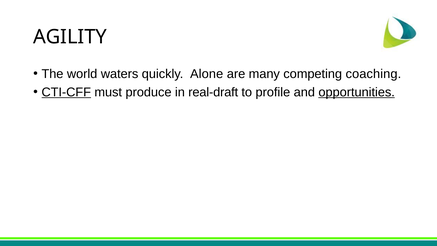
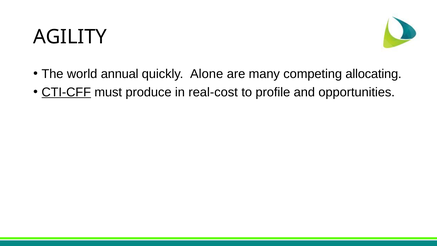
waters: waters -> annual (120, 74)
coaching: coaching -> allocating (374, 74)
real-draft: real-draft -> real-cost (213, 92)
opportunities underline: present -> none (357, 92)
